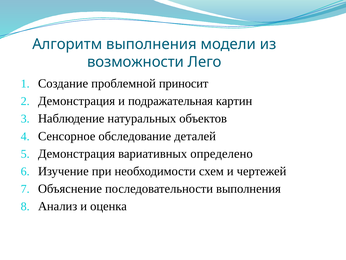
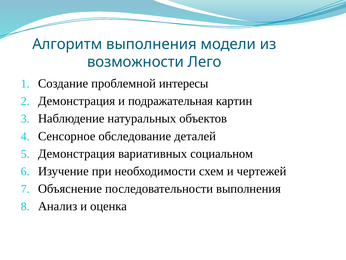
приносит: приносит -> интересы (184, 83)
определено: определено -> социальном (222, 153)
